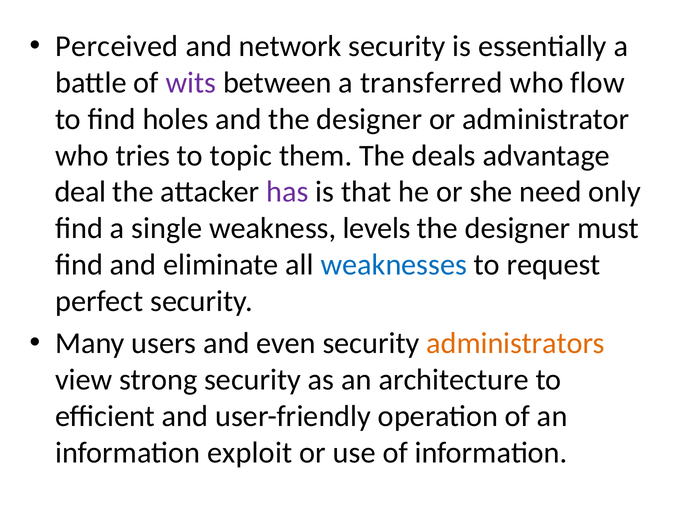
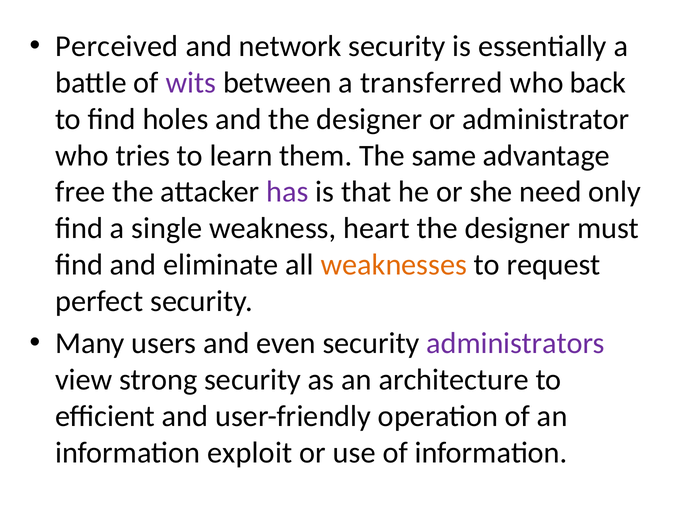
flow: flow -> back (598, 83)
topic: topic -> learn (241, 156)
deals: deals -> same (444, 156)
deal: deal -> free (80, 192)
levels: levels -> heart (376, 229)
weaknesses colour: blue -> orange (394, 265)
administrators colour: orange -> purple (516, 344)
